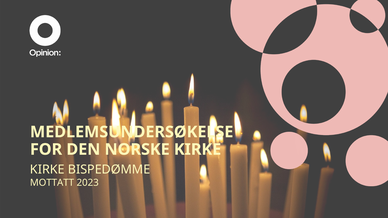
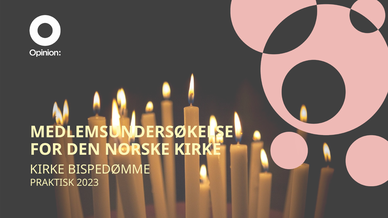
MOTTATT: MOTTATT -> PRAKTISK (52, 183)
